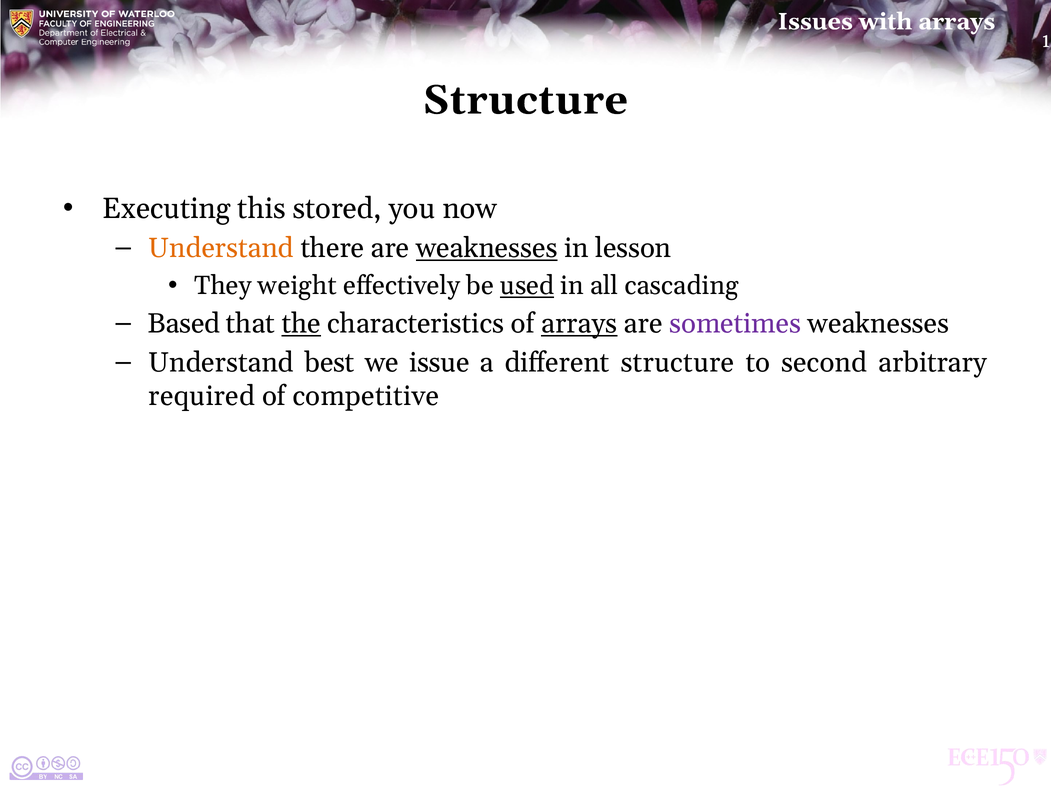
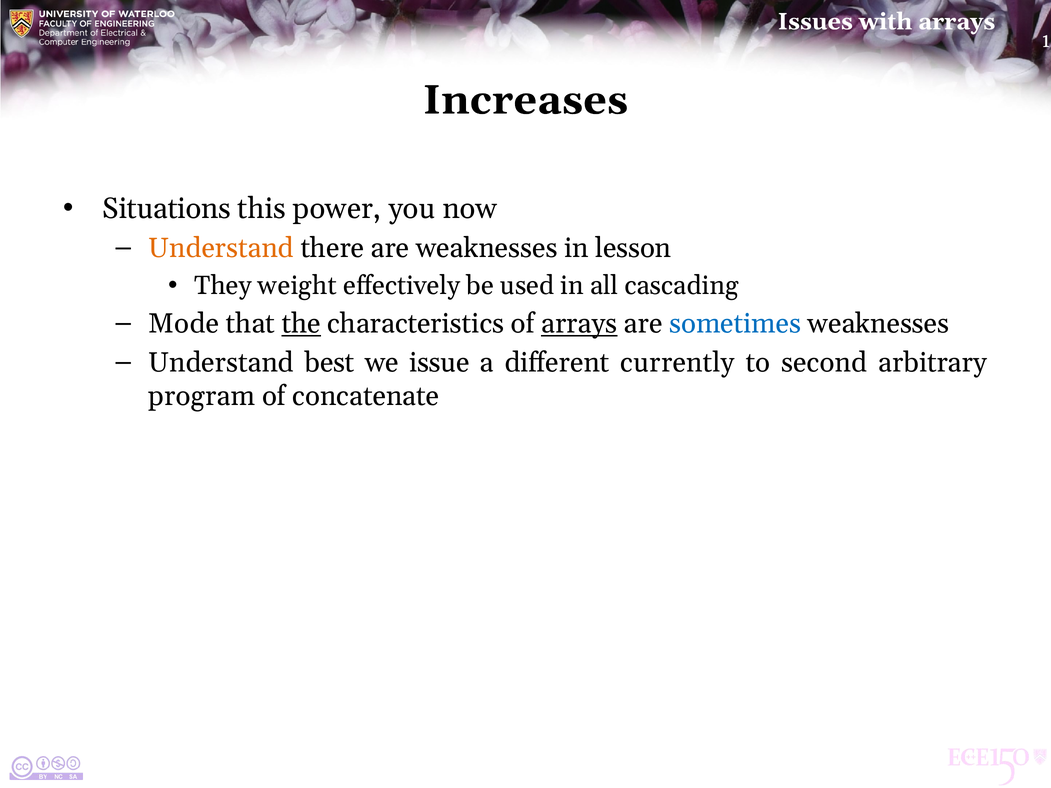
Structure: Structure -> Increases (525, 100)
Executing: Executing -> Situations (167, 209)
stored: stored -> power (337, 209)
weaknesses underline: present -> none (487, 248)
used underline: present -> none (527, 286)
Based: Based -> Mode (184, 324)
sometimes colour: purple -> blue (735, 324)
different structure: structure -> currently (677, 363)
required: required -> program (202, 396)
competitive: competitive -> concatenate (366, 396)
